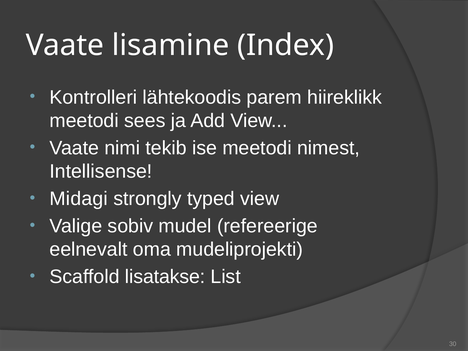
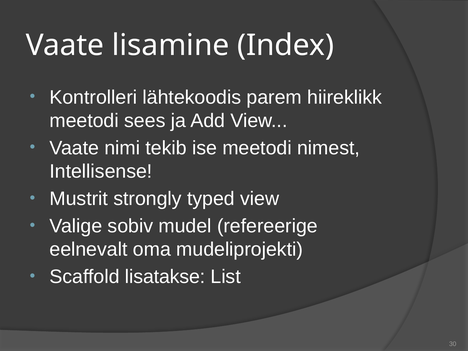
Midagi: Midagi -> Mustrit (79, 199)
